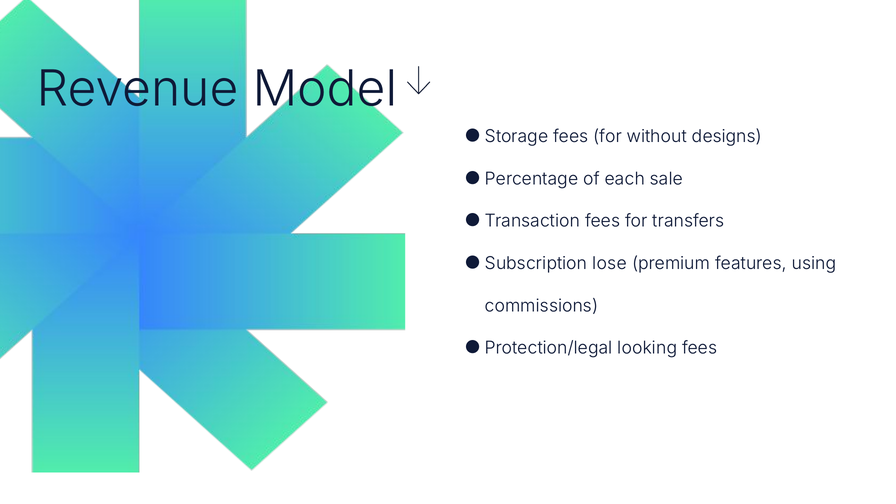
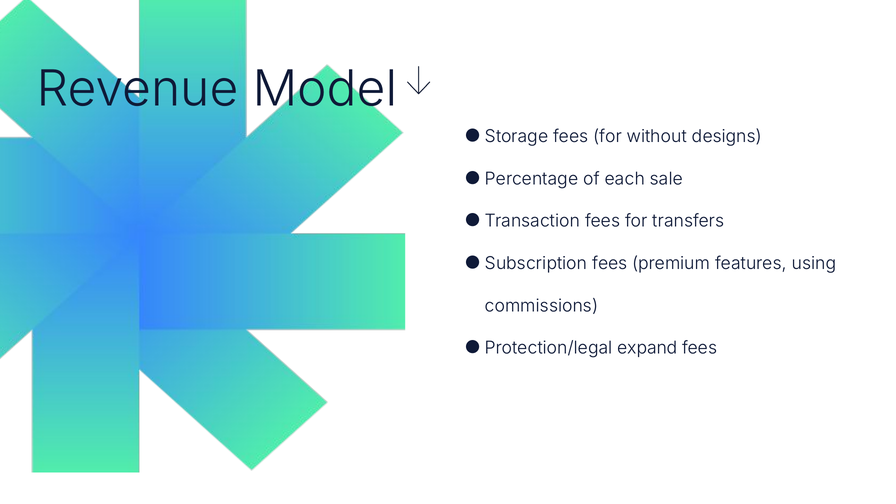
lose: lose -> fees (610, 263)
looking: looking -> expand (647, 348)
